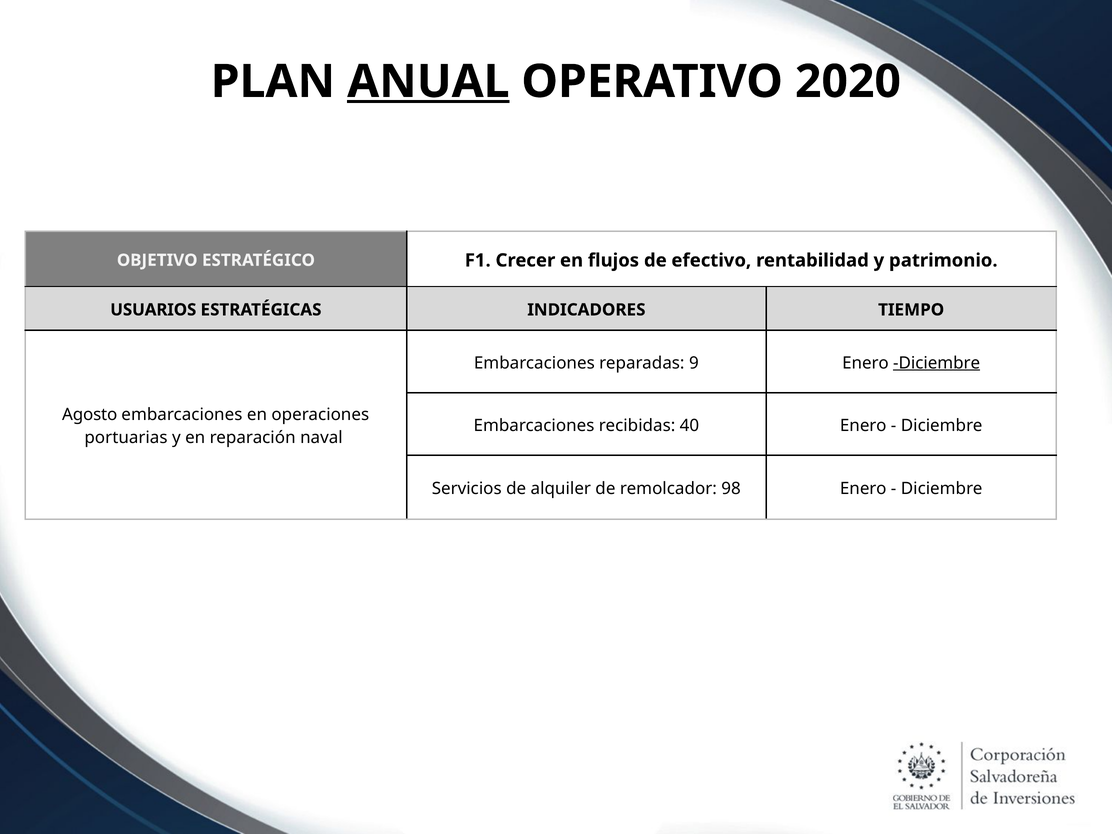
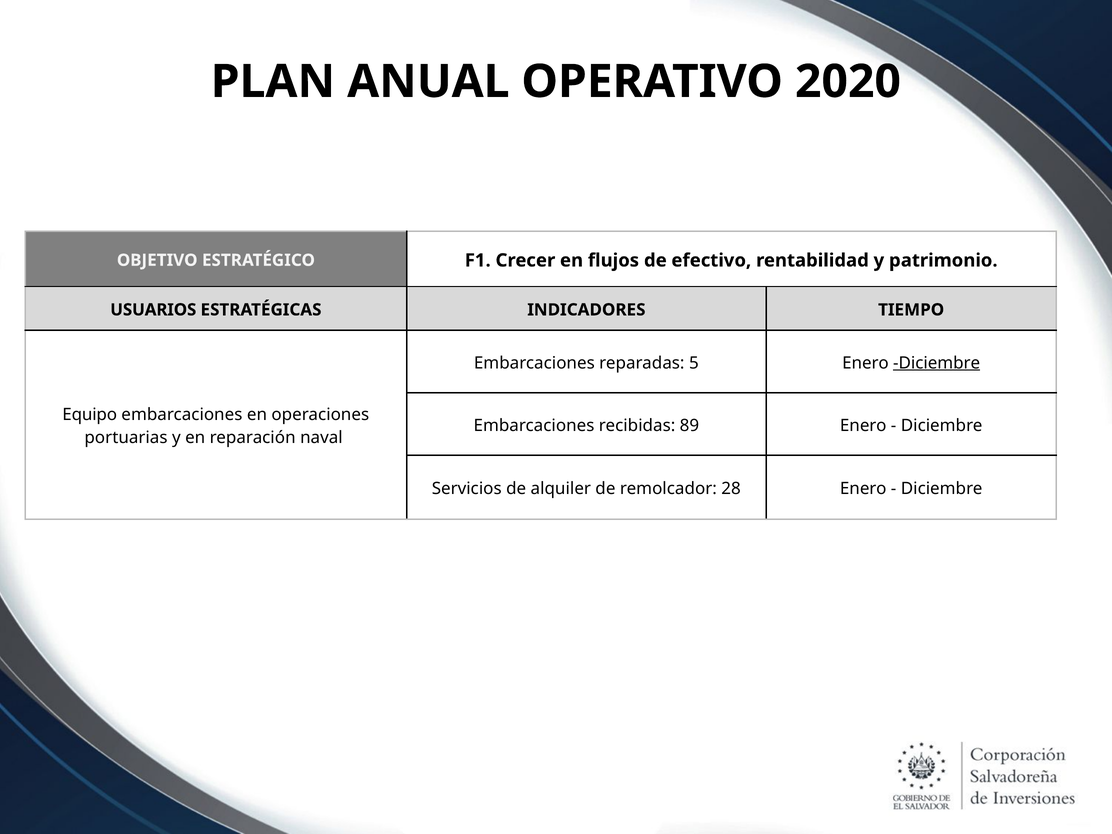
ANUAL underline: present -> none (428, 82)
9: 9 -> 5 (694, 363)
Agosto: Agosto -> Equipo (90, 415)
40: 40 -> 89 (689, 425)
98: 98 -> 28 (731, 489)
